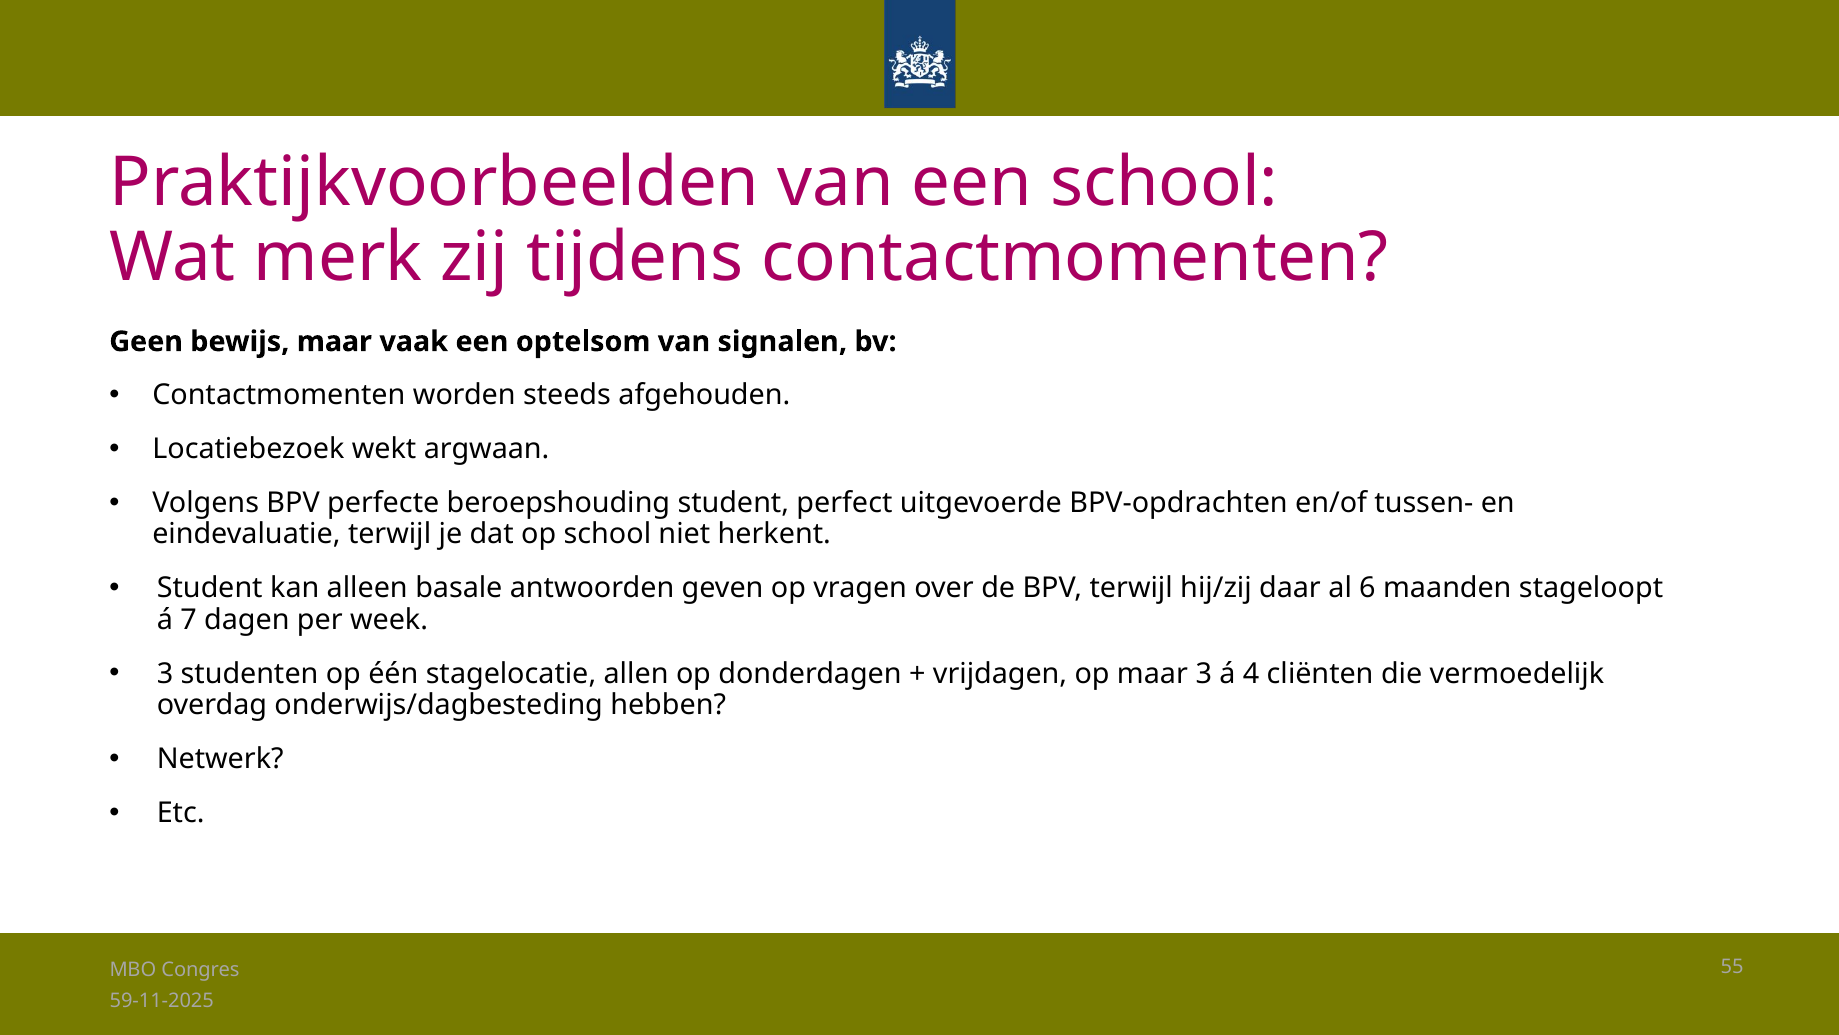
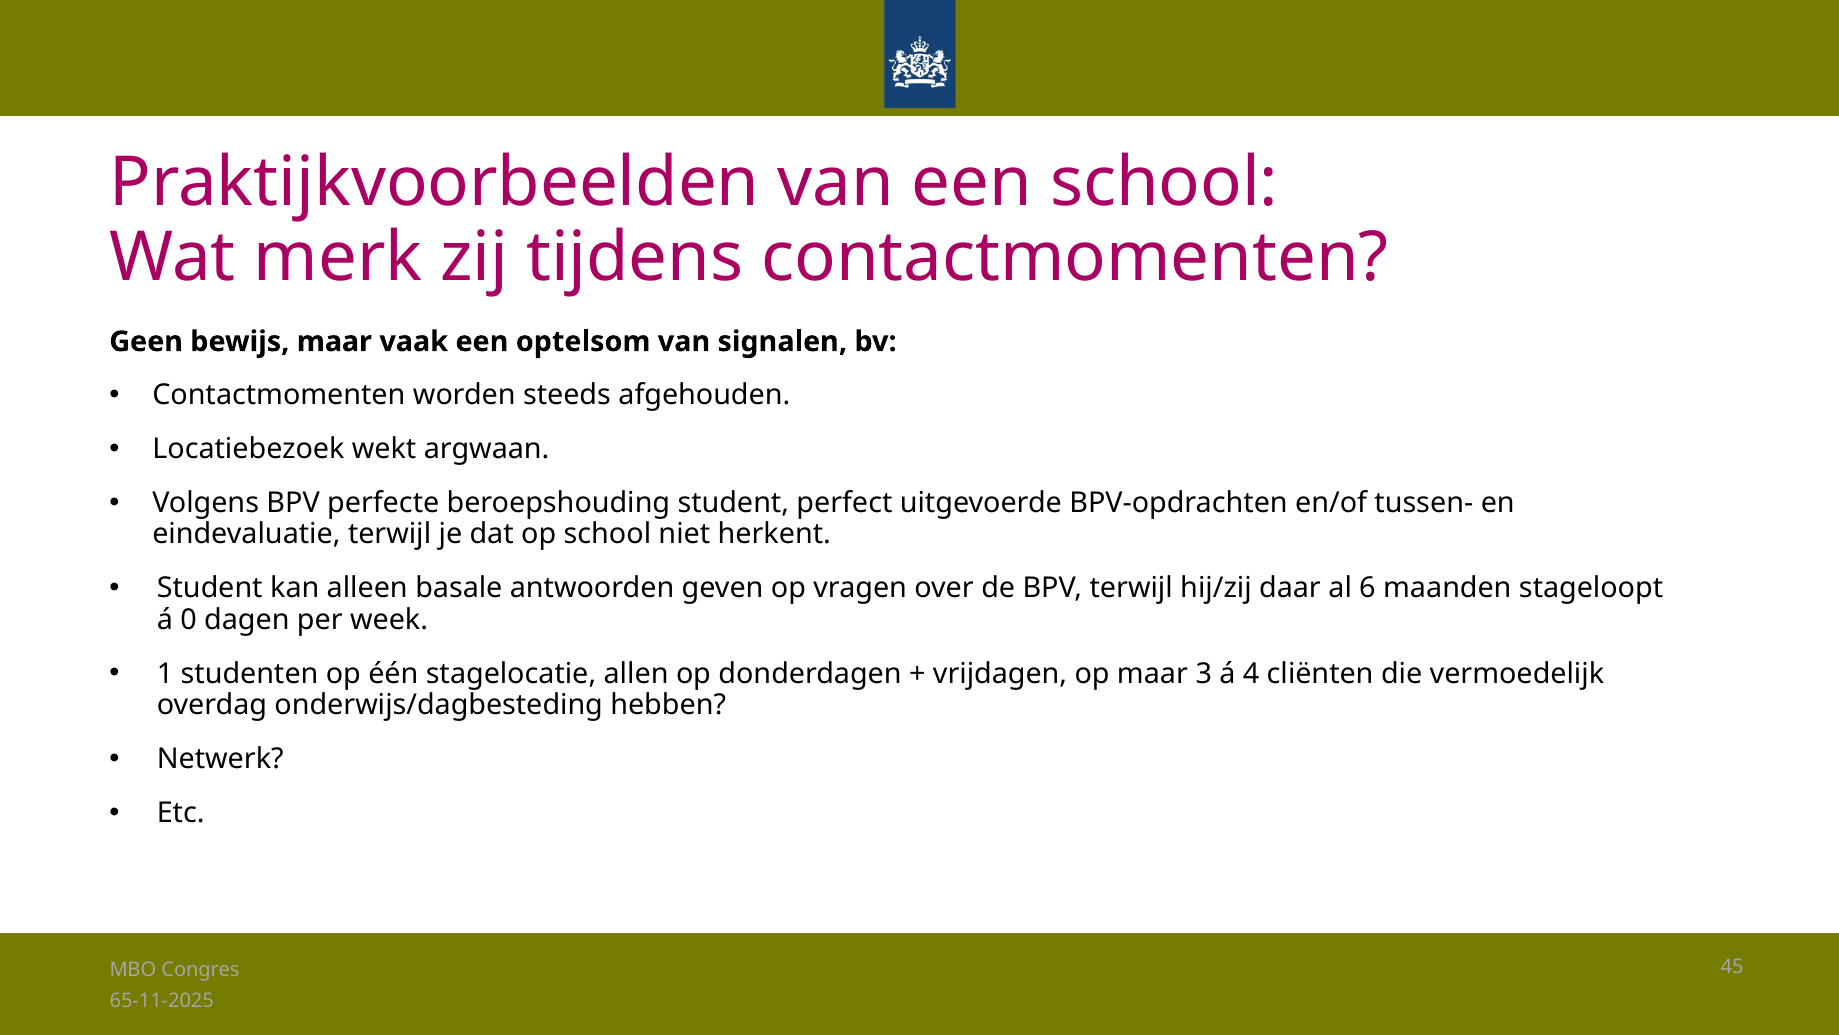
7: 7 -> 0 (189, 619)
3: 3 -> 1 (165, 673)
55: 55 -> 45 (1732, 966)
59-11-2025: 59-11-2025 -> 65-11-2025 (162, 1000)
